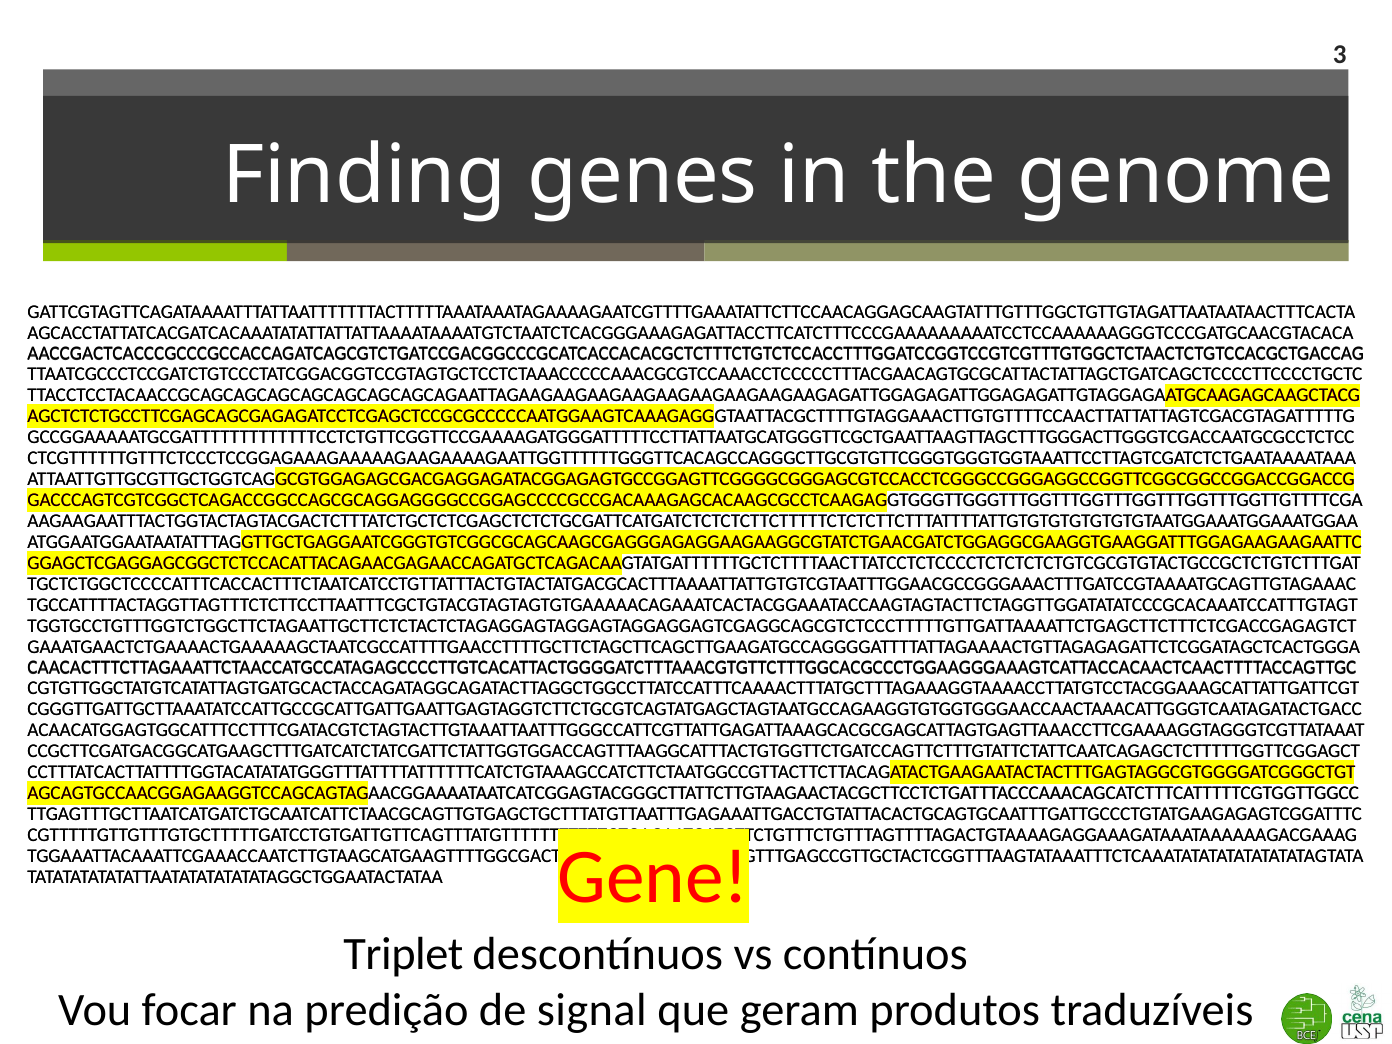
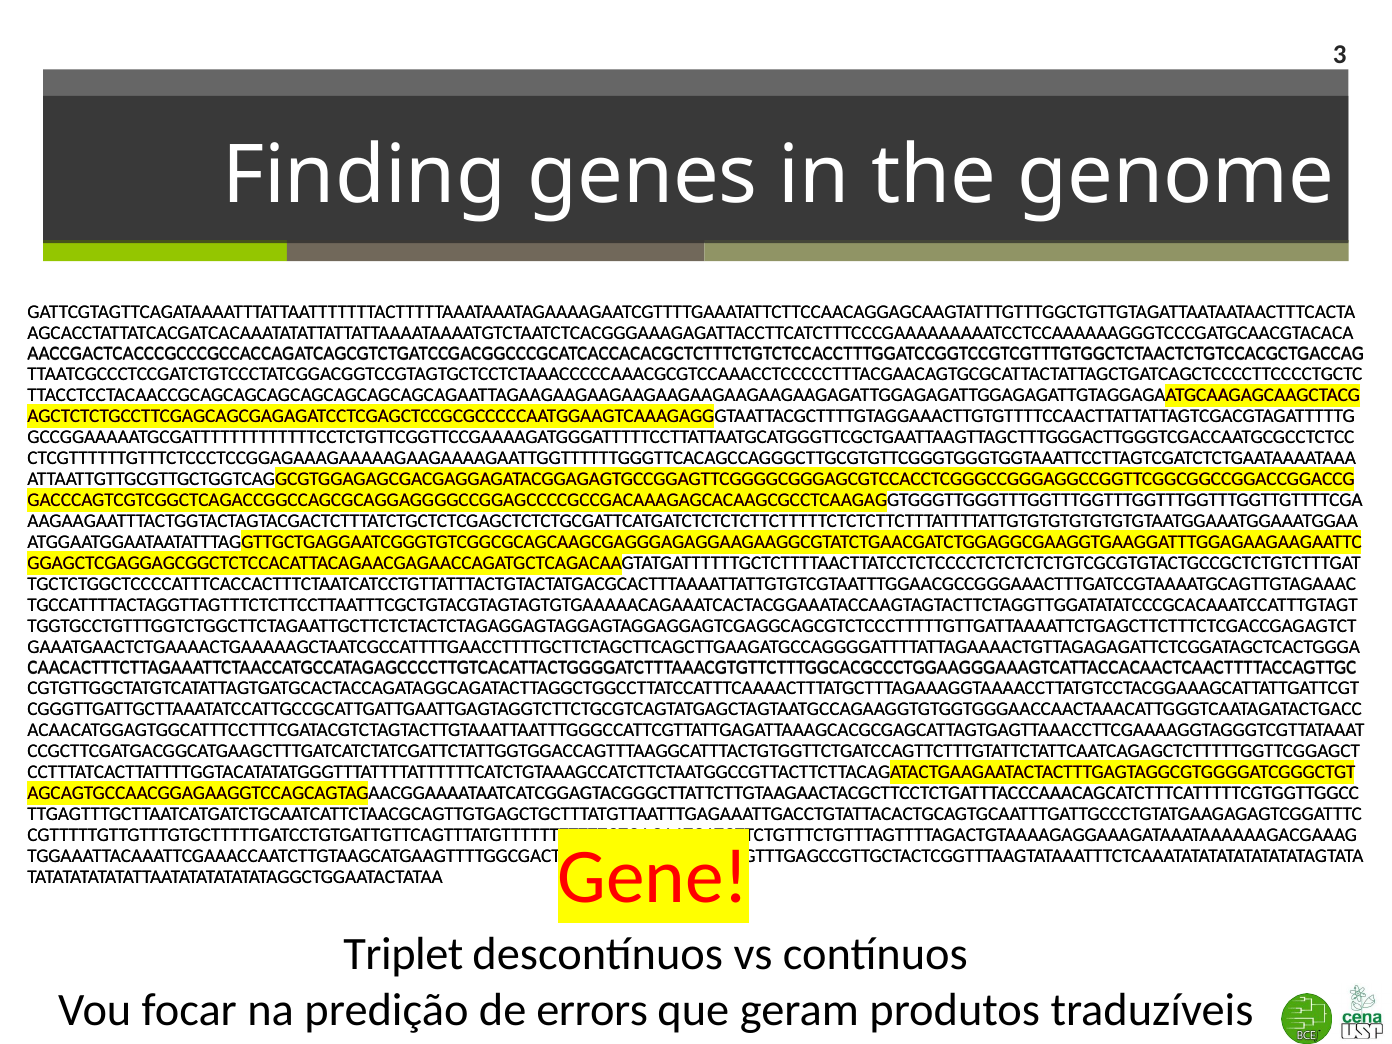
signal: signal -> errors (592, 1010)
